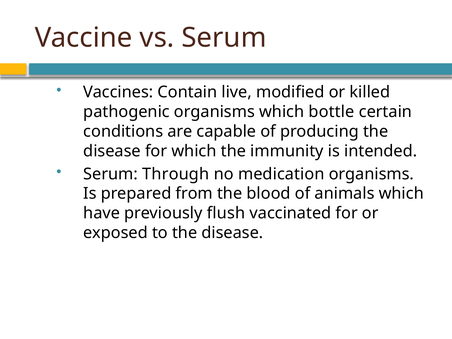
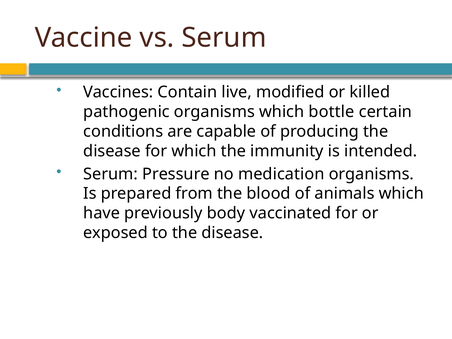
Through: Through -> Pressure (176, 174)
flush: flush -> body (226, 213)
